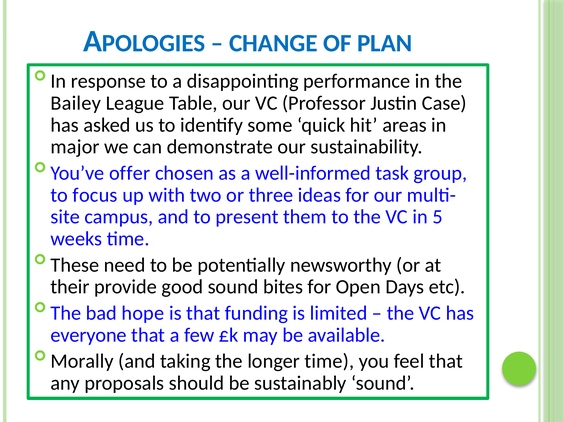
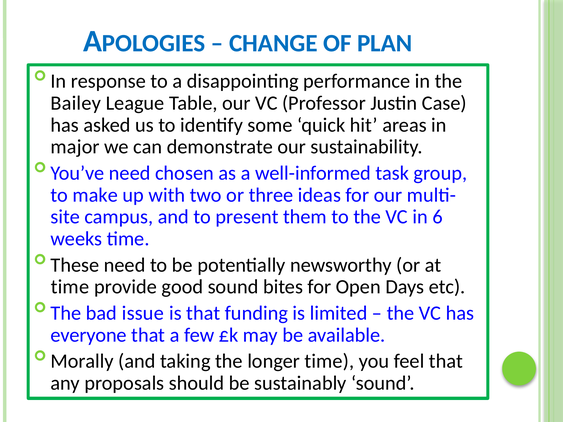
You’ve offer: offer -> need (130, 173)
focus: focus -> make (95, 195)
5: 5 -> 6 (438, 217)
their: their -> time (70, 287)
hope: hope -> issue (143, 313)
